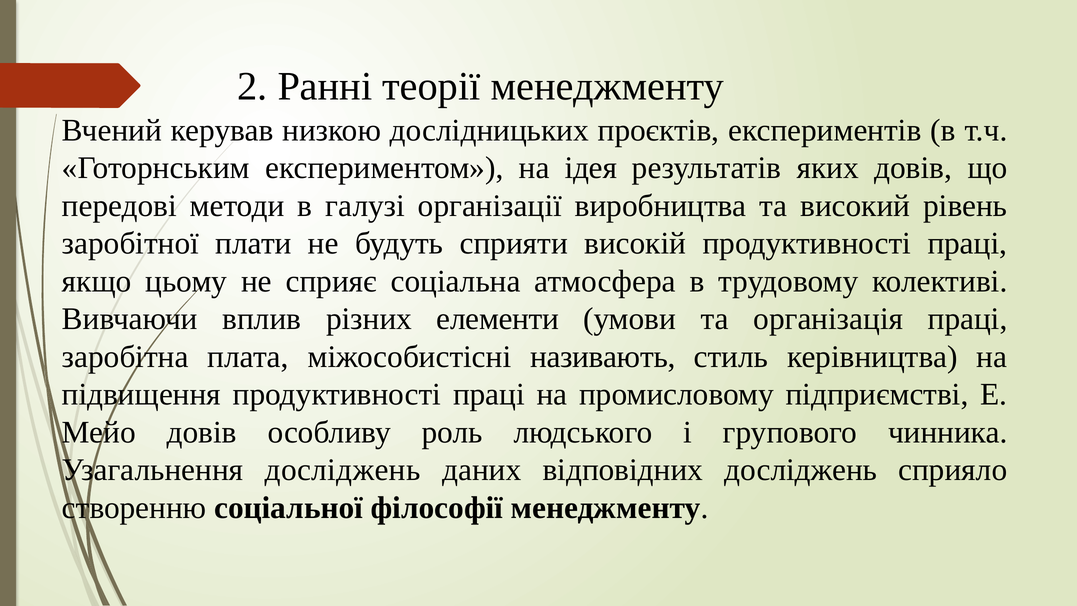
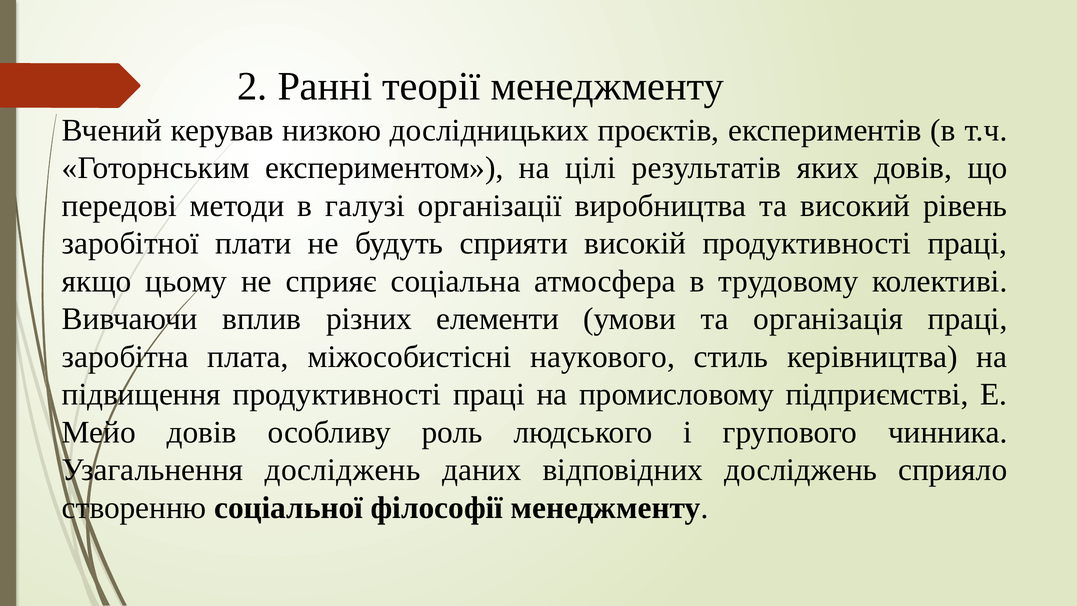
ідея: ідея -> цілі (591, 168)
називають: називають -> наукового (603, 357)
